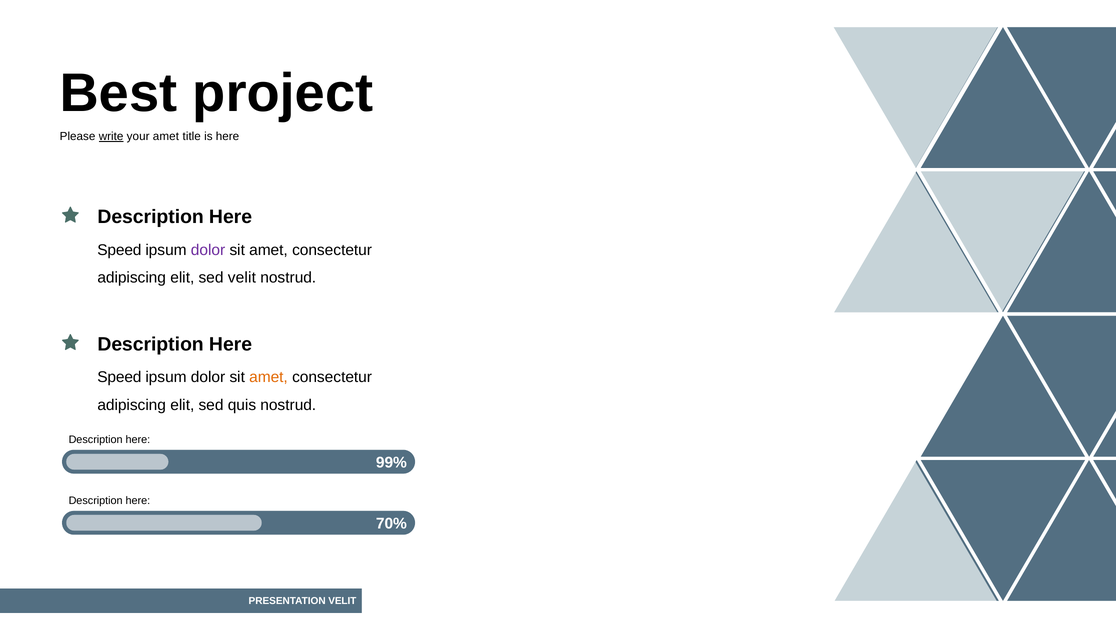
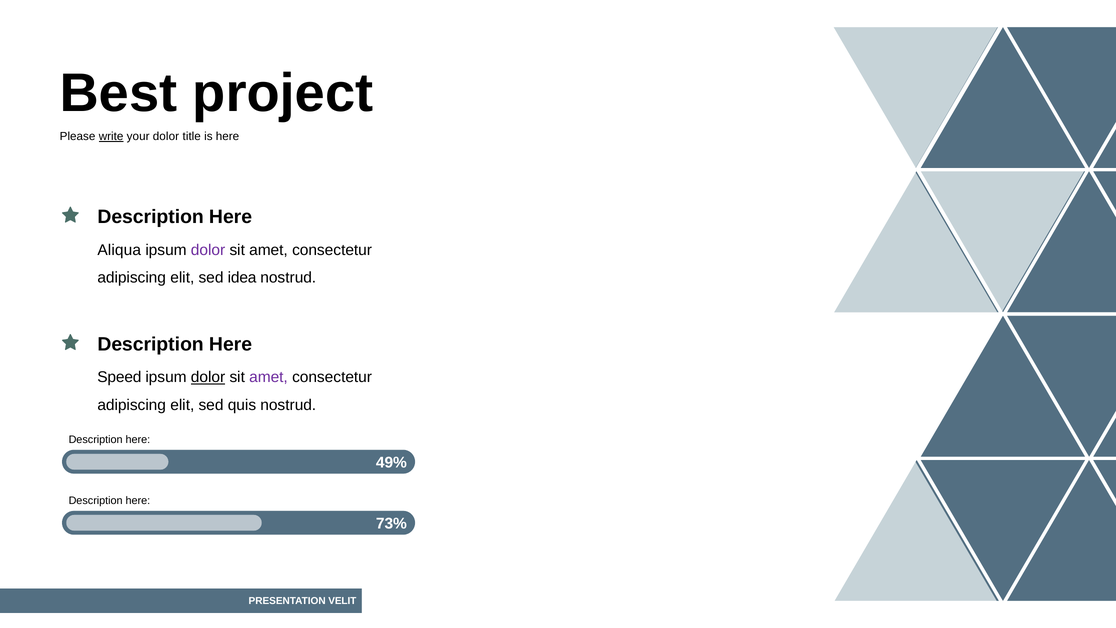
your amet: amet -> dolor (166, 136)
Speed: Speed -> Aliqua (119, 250)
sed velit: velit -> idea (242, 278)
dolor underline: none -> present (208, 377)
amet colour: orange -> purple (268, 377)
99%: 99% -> 49% (391, 463)
70%: 70% -> 73% (391, 524)
